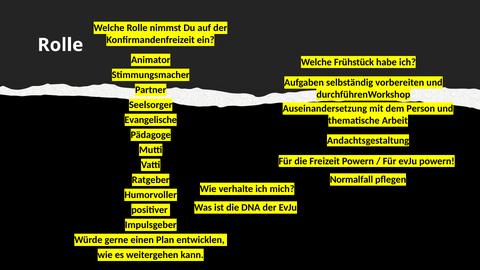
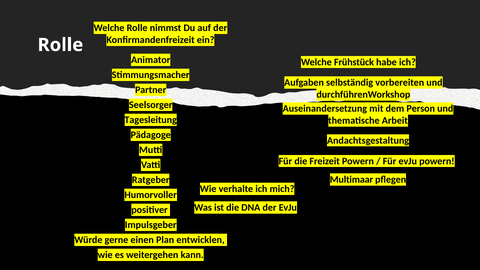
Evangelische: Evangelische -> Tagesleitung (151, 120)
Normalfall: Normalfall -> Multimaar (351, 180)
